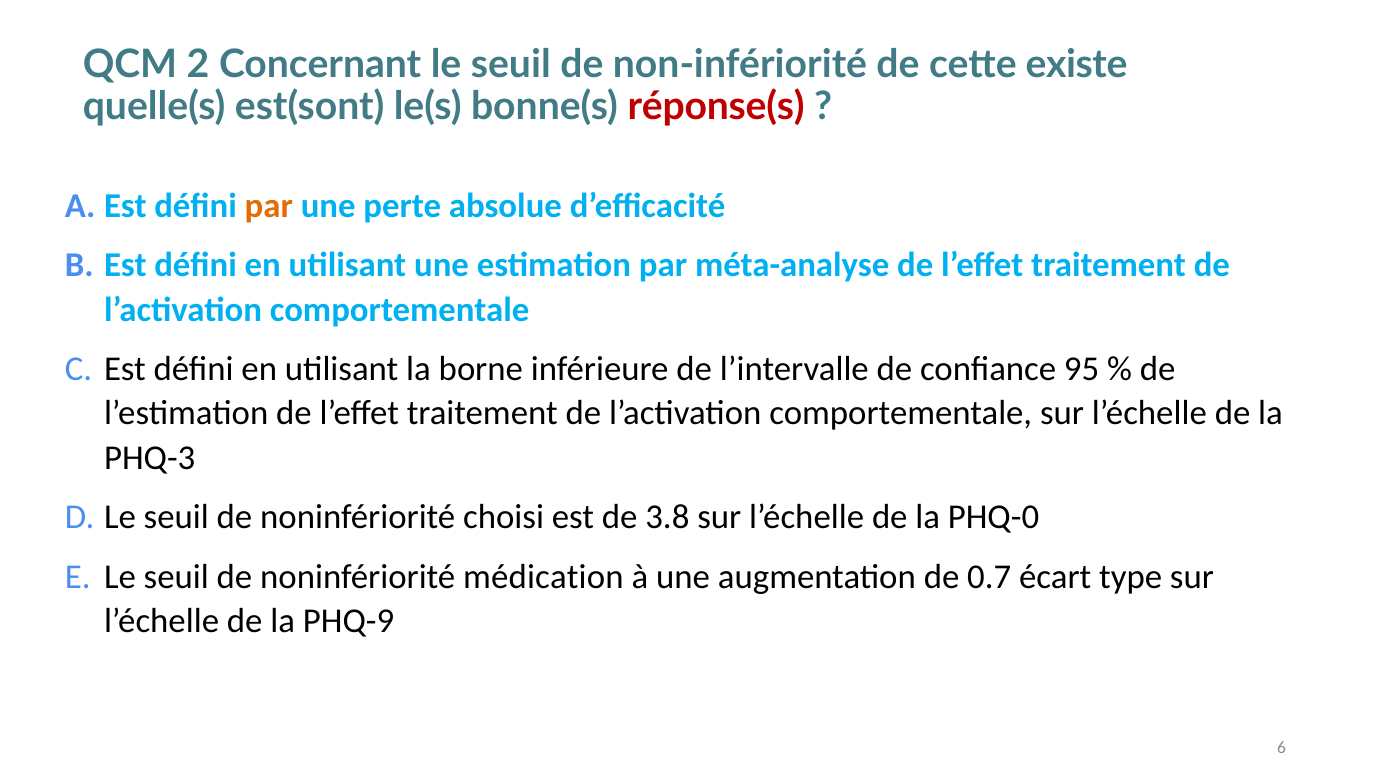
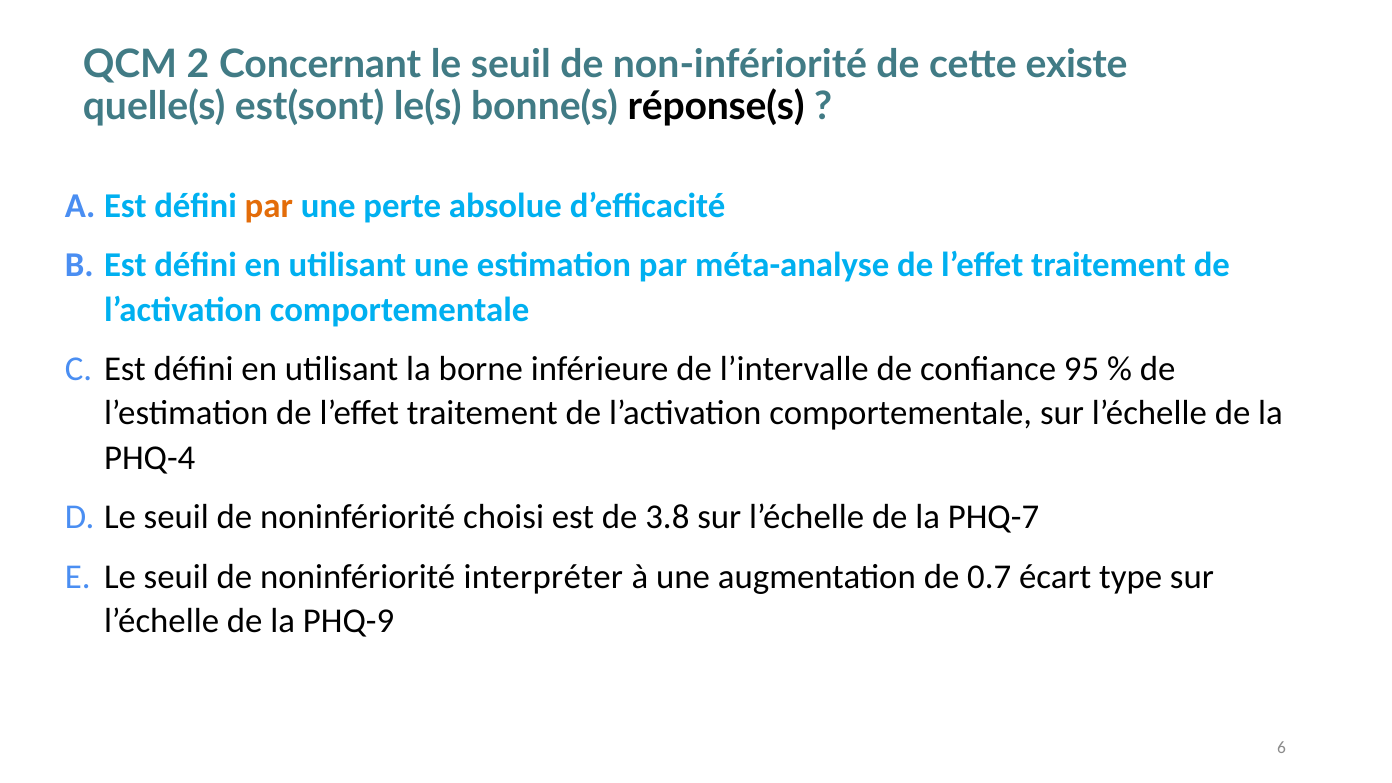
réponse(s colour: red -> black (716, 107)
PHQ-3: PHQ-3 -> PHQ-4 (150, 458)
PHQ-0: PHQ-0 -> PHQ-7 (993, 517)
médication: médication -> interpréter (543, 577)
